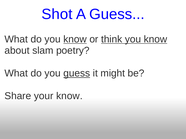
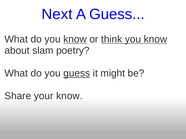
Shot: Shot -> Next (57, 14)
